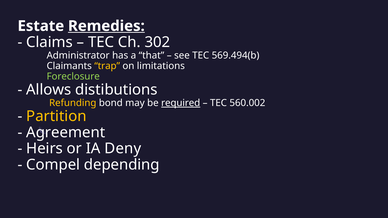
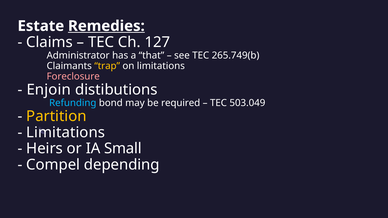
302: 302 -> 127 (157, 42)
569.494(b: 569.494(b -> 265.749(b (236, 56)
Foreclosure colour: light green -> pink (73, 76)
Allows: Allows -> Enjoin (49, 90)
Refunding colour: yellow -> light blue (73, 103)
required underline: present -> none (181, 103)
560.002: 560.002 -> 503.049 (247, 103)
Agreement: Agreement -> Limitations (66, 132)
Deny: Deny -> Small (123, 149)
